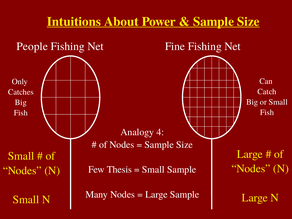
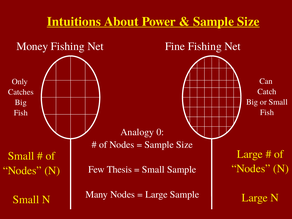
People: People -> Money (32, 46)
4: 4 -> 0 (160, 132)
